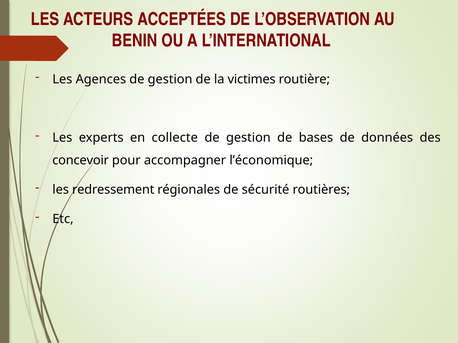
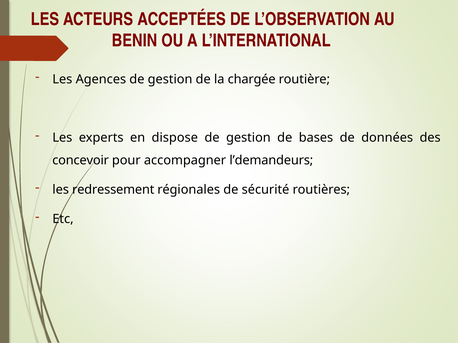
victimes: victimes -> chargée (252, 79)
collecte: collecte -> dispose (175, 138)
l’économique: l’économique -> l’demandeurs (271, 161)
